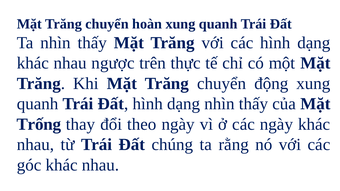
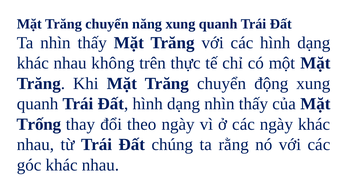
hoàn: hoàn -> năng (147, 24)
ngược: ngược -> không (113, 63)
